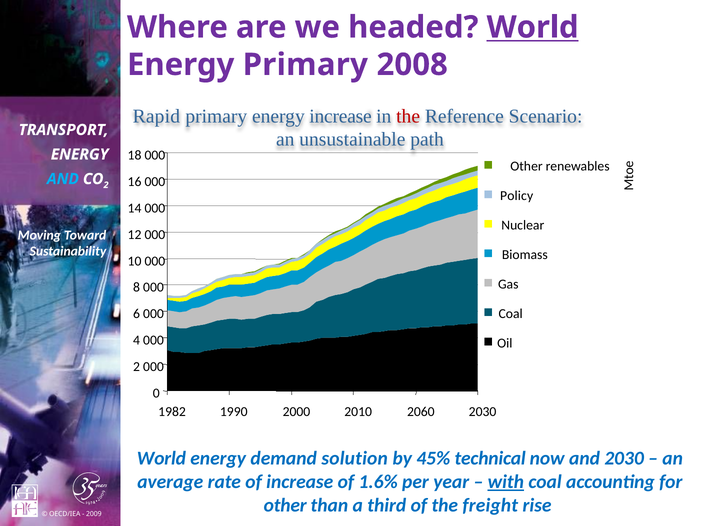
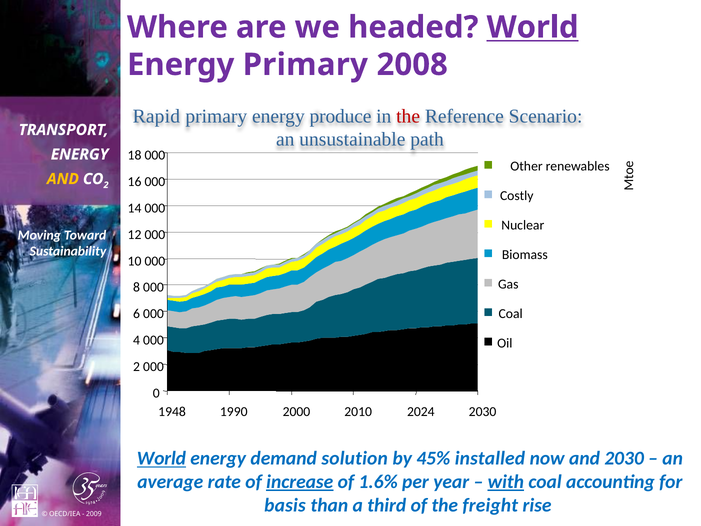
energy increase: increase -> produce (341, 116)
AND colour: light blue -> yellow (63, 179)
Policy: Policy -> Costly (517, 196)
1982: 1982 -> 1948 (172, 411)
2060: 2060 -> 2024 (421, 411)
World underline: none -> present (161, 458)
technical: technical -> installed (490, 458)
increase underline: none -> present (300, 482)
other: other -> basis (285, 505)
